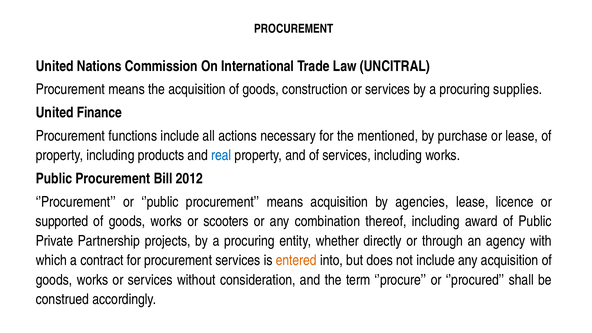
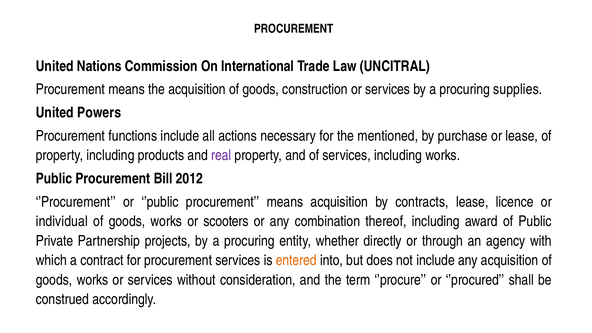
Finance: Finance -> Powers (99, 113)
real colour: blue -> purple (221, 155)
agencies: agencies -> contracts (422, 202)
supported: supported -> individual (62, 221)
